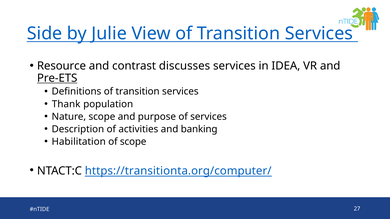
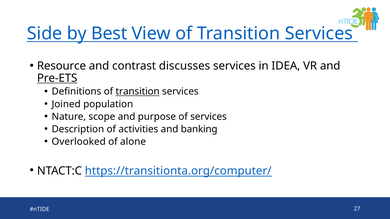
Julie: Julie -> Best (109, 34)
transition underline: none -> present (138, 92)
Thank: Thank -> Joined (66, 104)
Habilitation: Habilitation -> Overlooked (79, 142)
of scope: scope -> alone (133, 142)
